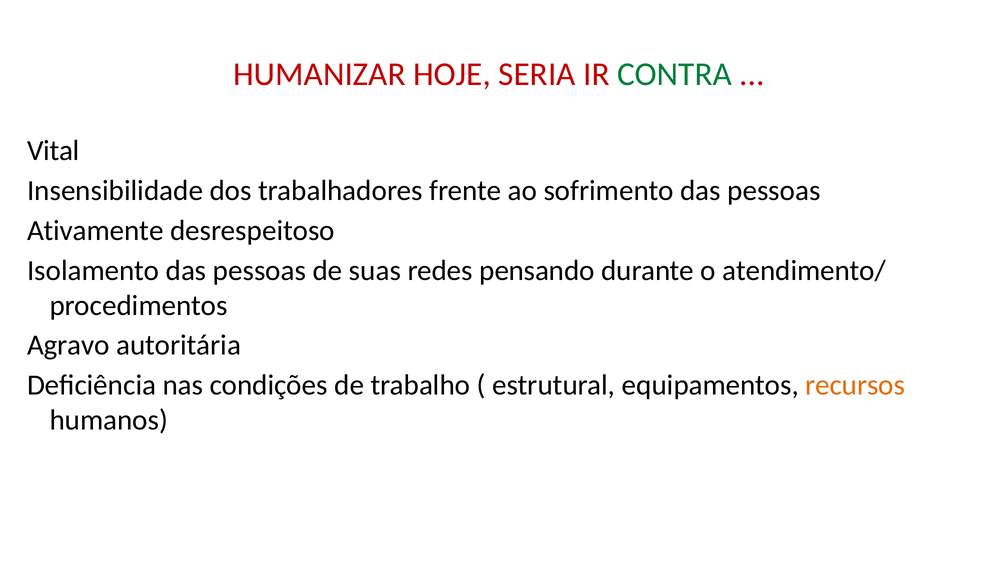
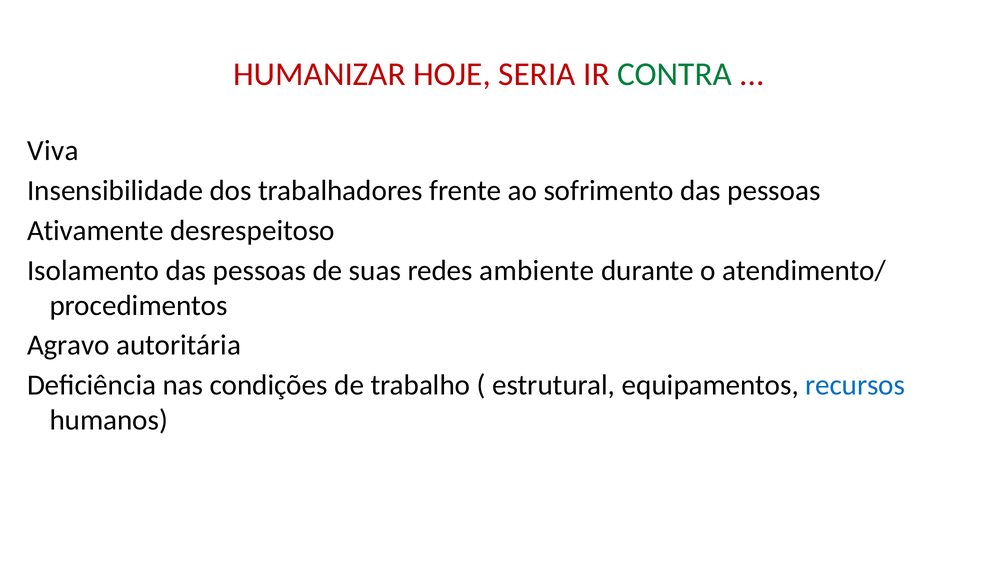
Vital: Vital -> Viva (53, 151)
pensando: pensando -> ambiente (537, 270)
recursos colour: orange -> blue (855, 385)
